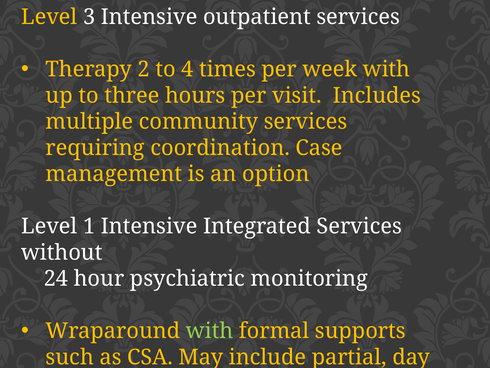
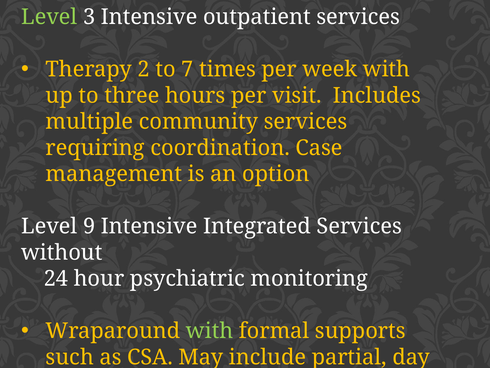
Level colour: yellow -> light green (49, 17)
4: 4 -> 7 (187, 69)
1: 1 -> 9 (89, 226)
